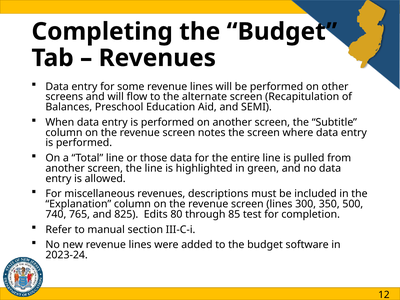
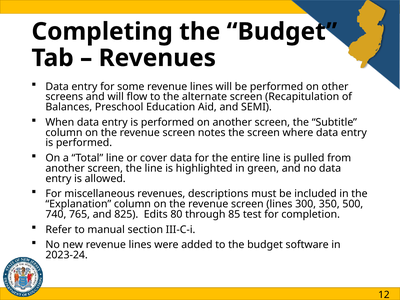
those: those -> cover (154, 158)
